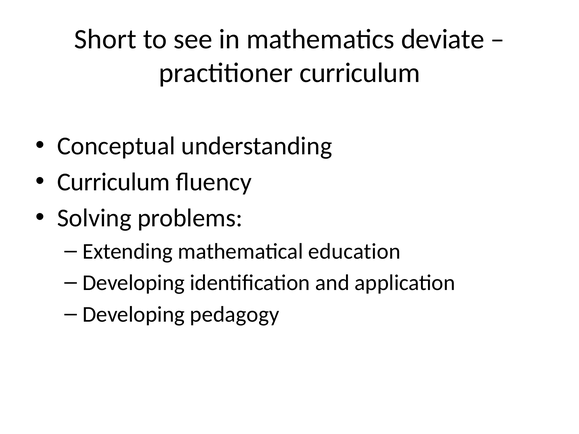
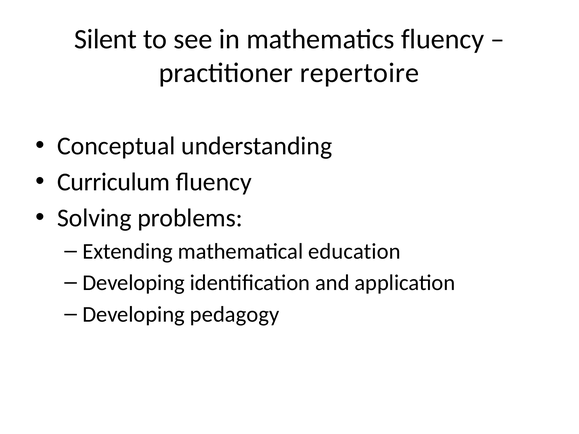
Short: Short -> Silent (106, 39)
mathematics deviate: deviate -> fluency (443, 39)
practitioner curriculum: curriculum -> repertoire (360, 73)
